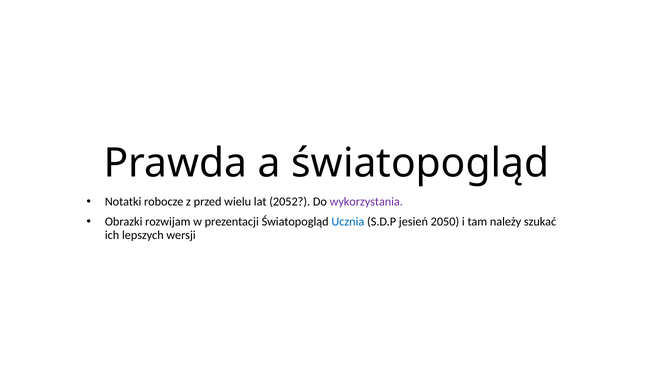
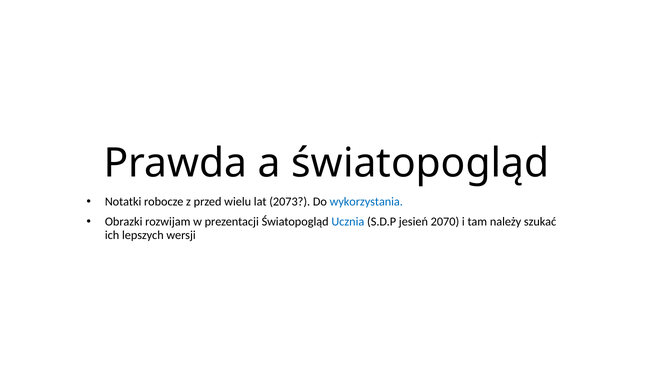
2052: 2052 -> 2073 (290, 202)
wykorzystania colour: purple -> blue (366, 202)
2050: 2050 -> 2070 (445, 222)
